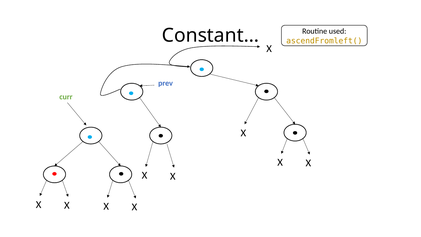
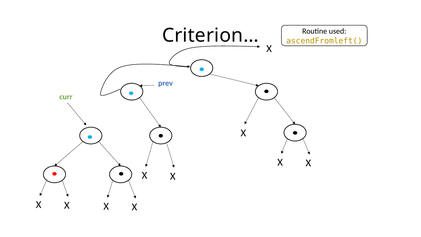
Constant…: Constant… -> Criterion… (210, 35)
